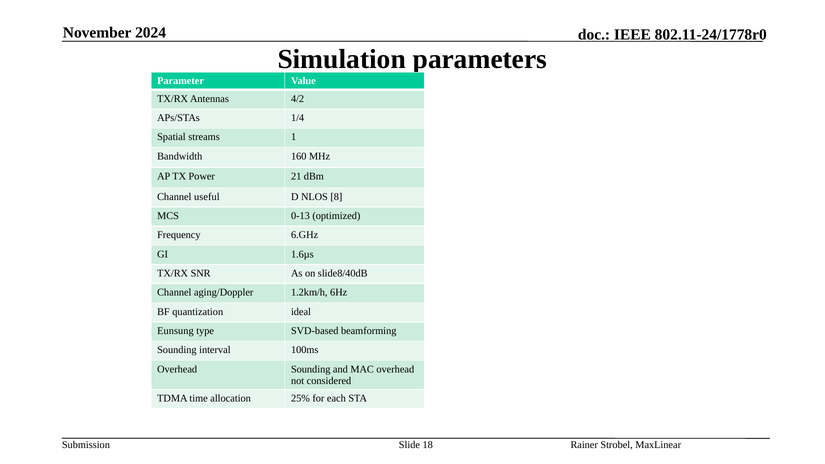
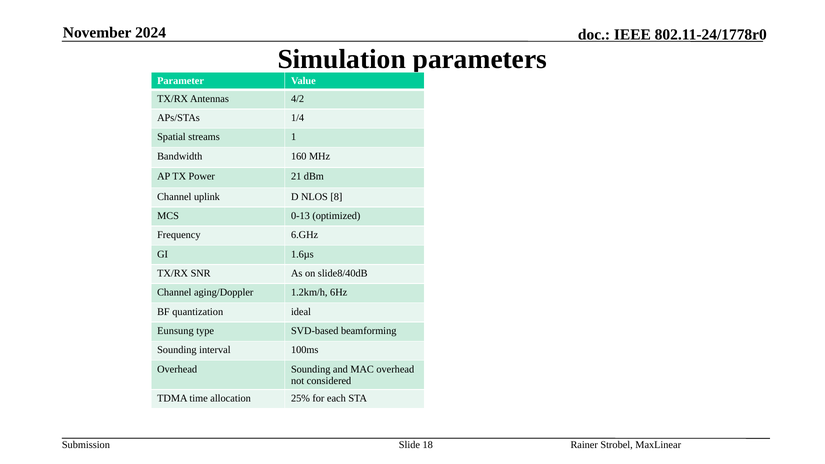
useful: useful -> uplink (207, 197)
